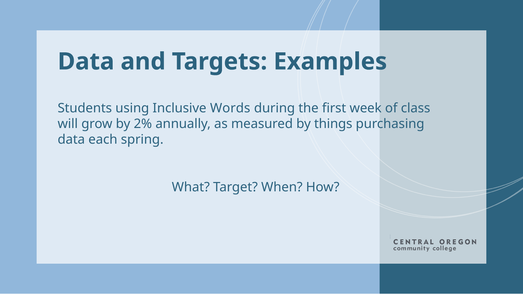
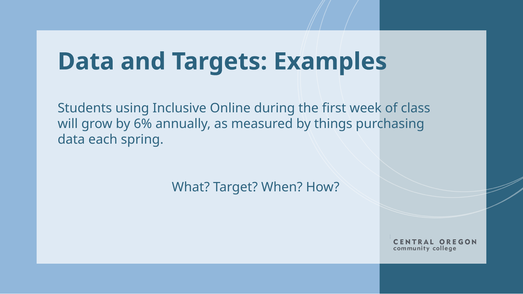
Words: Words -> Online (230, 108)
2%: 2% -> 6% (143, 124)
